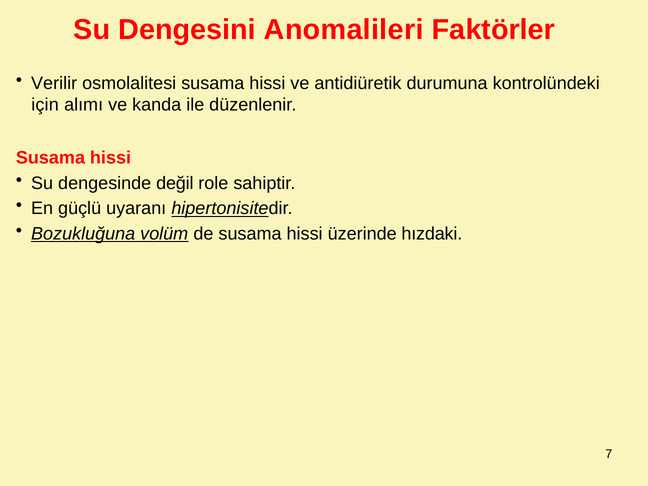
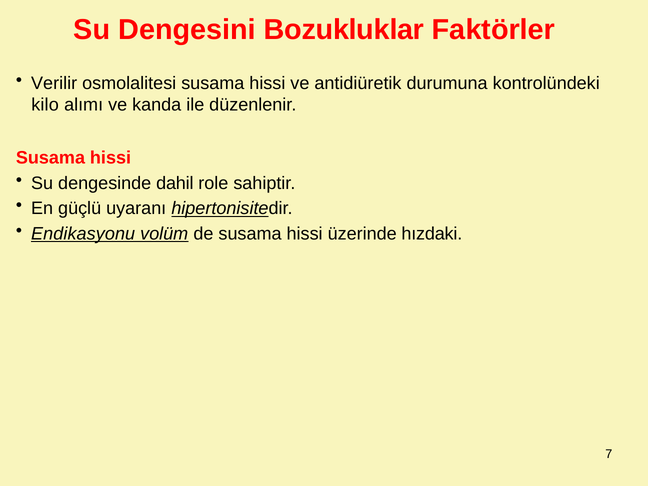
Anomalileri: Anomalileri -> Bozukluklar (344, 30)
için: için -> kilo (45, 105)
değil: değil -> dahil (175, 183)
Bozukluğuna: Bozukluğuna -> Endikasyonu (83, 234)
